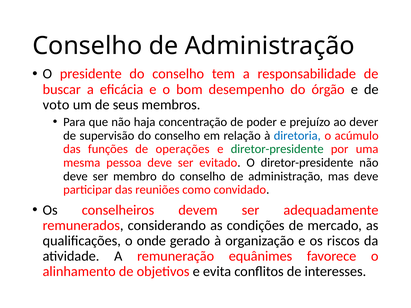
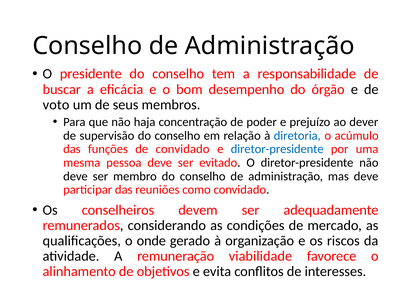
de operações: operações -> convidado (183, 149)
diretor-presidente colour: green -> blue (277, 149)
equânimes: equânimes -> viabilidade (260, 256)
